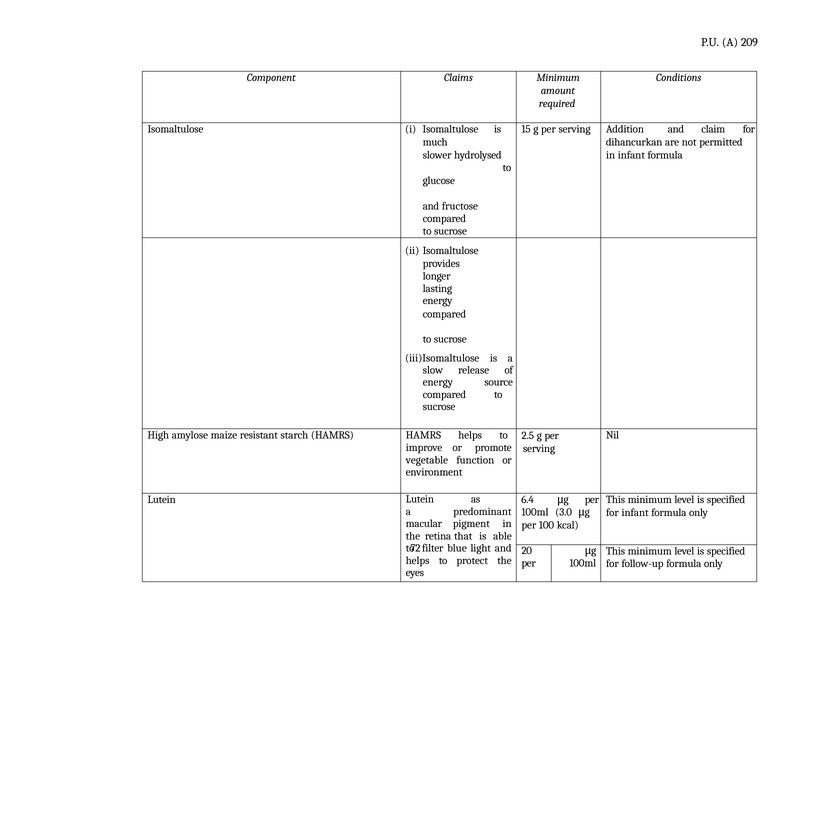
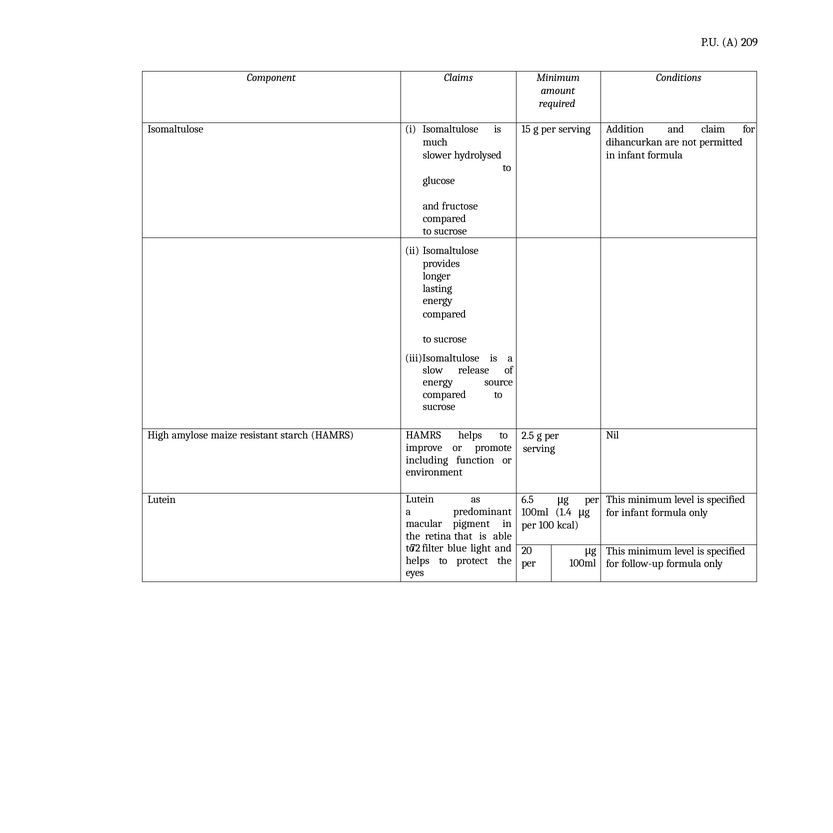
vegetable: vegetable -> including (427, 460)
6.4: 6.4 -> 6.5 (528, 499)
3.0: 3.0 -> 1.4 (563, 512)
